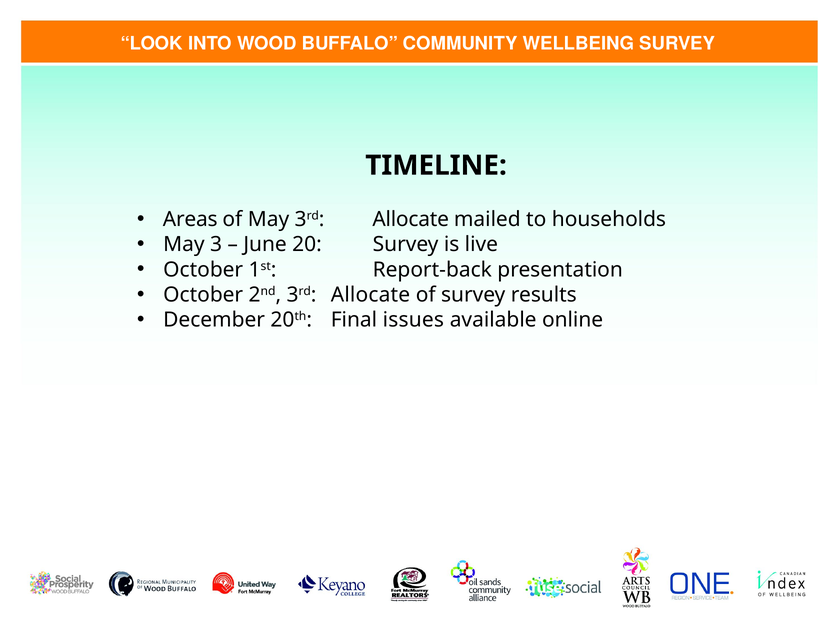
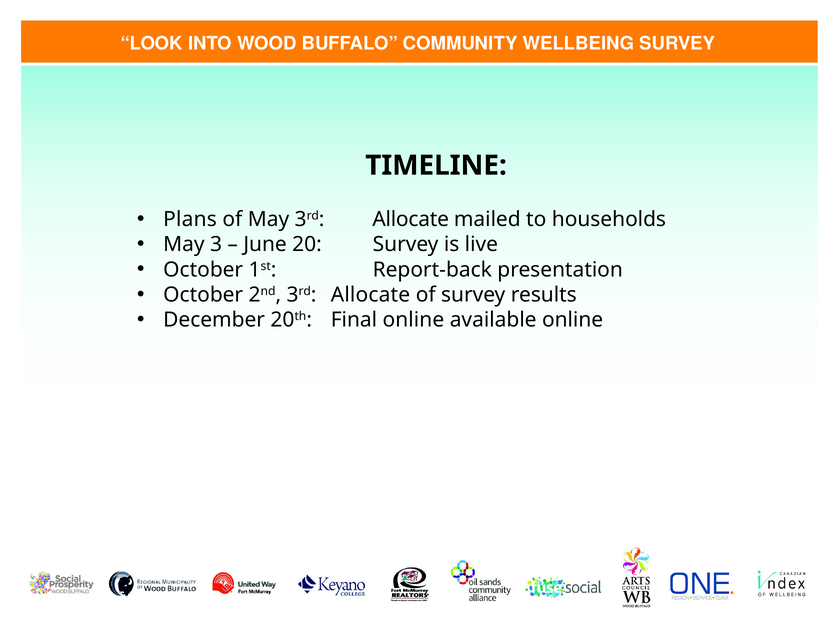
Areas: Areas -> Plans (190, 220)
Final issues: issues -> online (413, 320)
